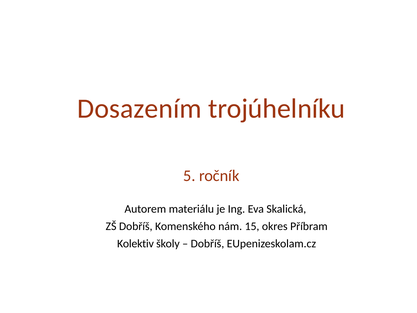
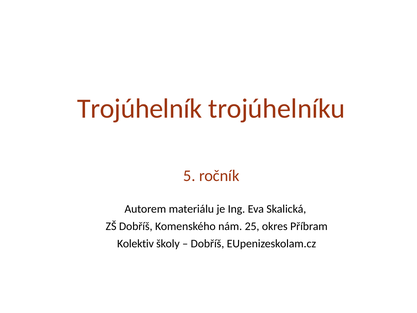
Dosazením: Dosazením -> Trojúhelník (140, 109)
15: 15 -> 25 (252, 226)
